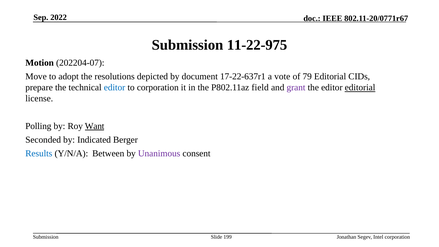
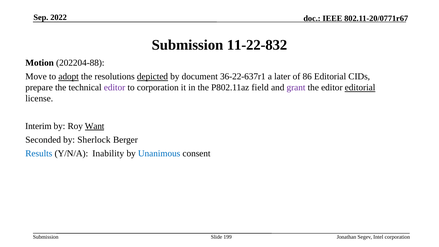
11-22-975: 11-22-975 -> 11-22-832 (257, 45)
202204-07: 202204-07 -> 202204-88 (80, 63)
adopt underline: none -> present (69, 77)
depicted underline: none -> present (152, 77)
17-22-637r1: 17-22-637r1 -> 36-22-637r1 (243, 77)
vote: vote -> later (282, 77)
79: 79 -> 86 (307, 77)
editor colour: blue -> purple (115, 88)
Polling: Polling -> Interim (38, 126)
Indicated: Indicated -> Sherlock (94, 140)
Between: Between -> Inability (108, 153)
Unanimous colour: purple -> blue (159, 153)
